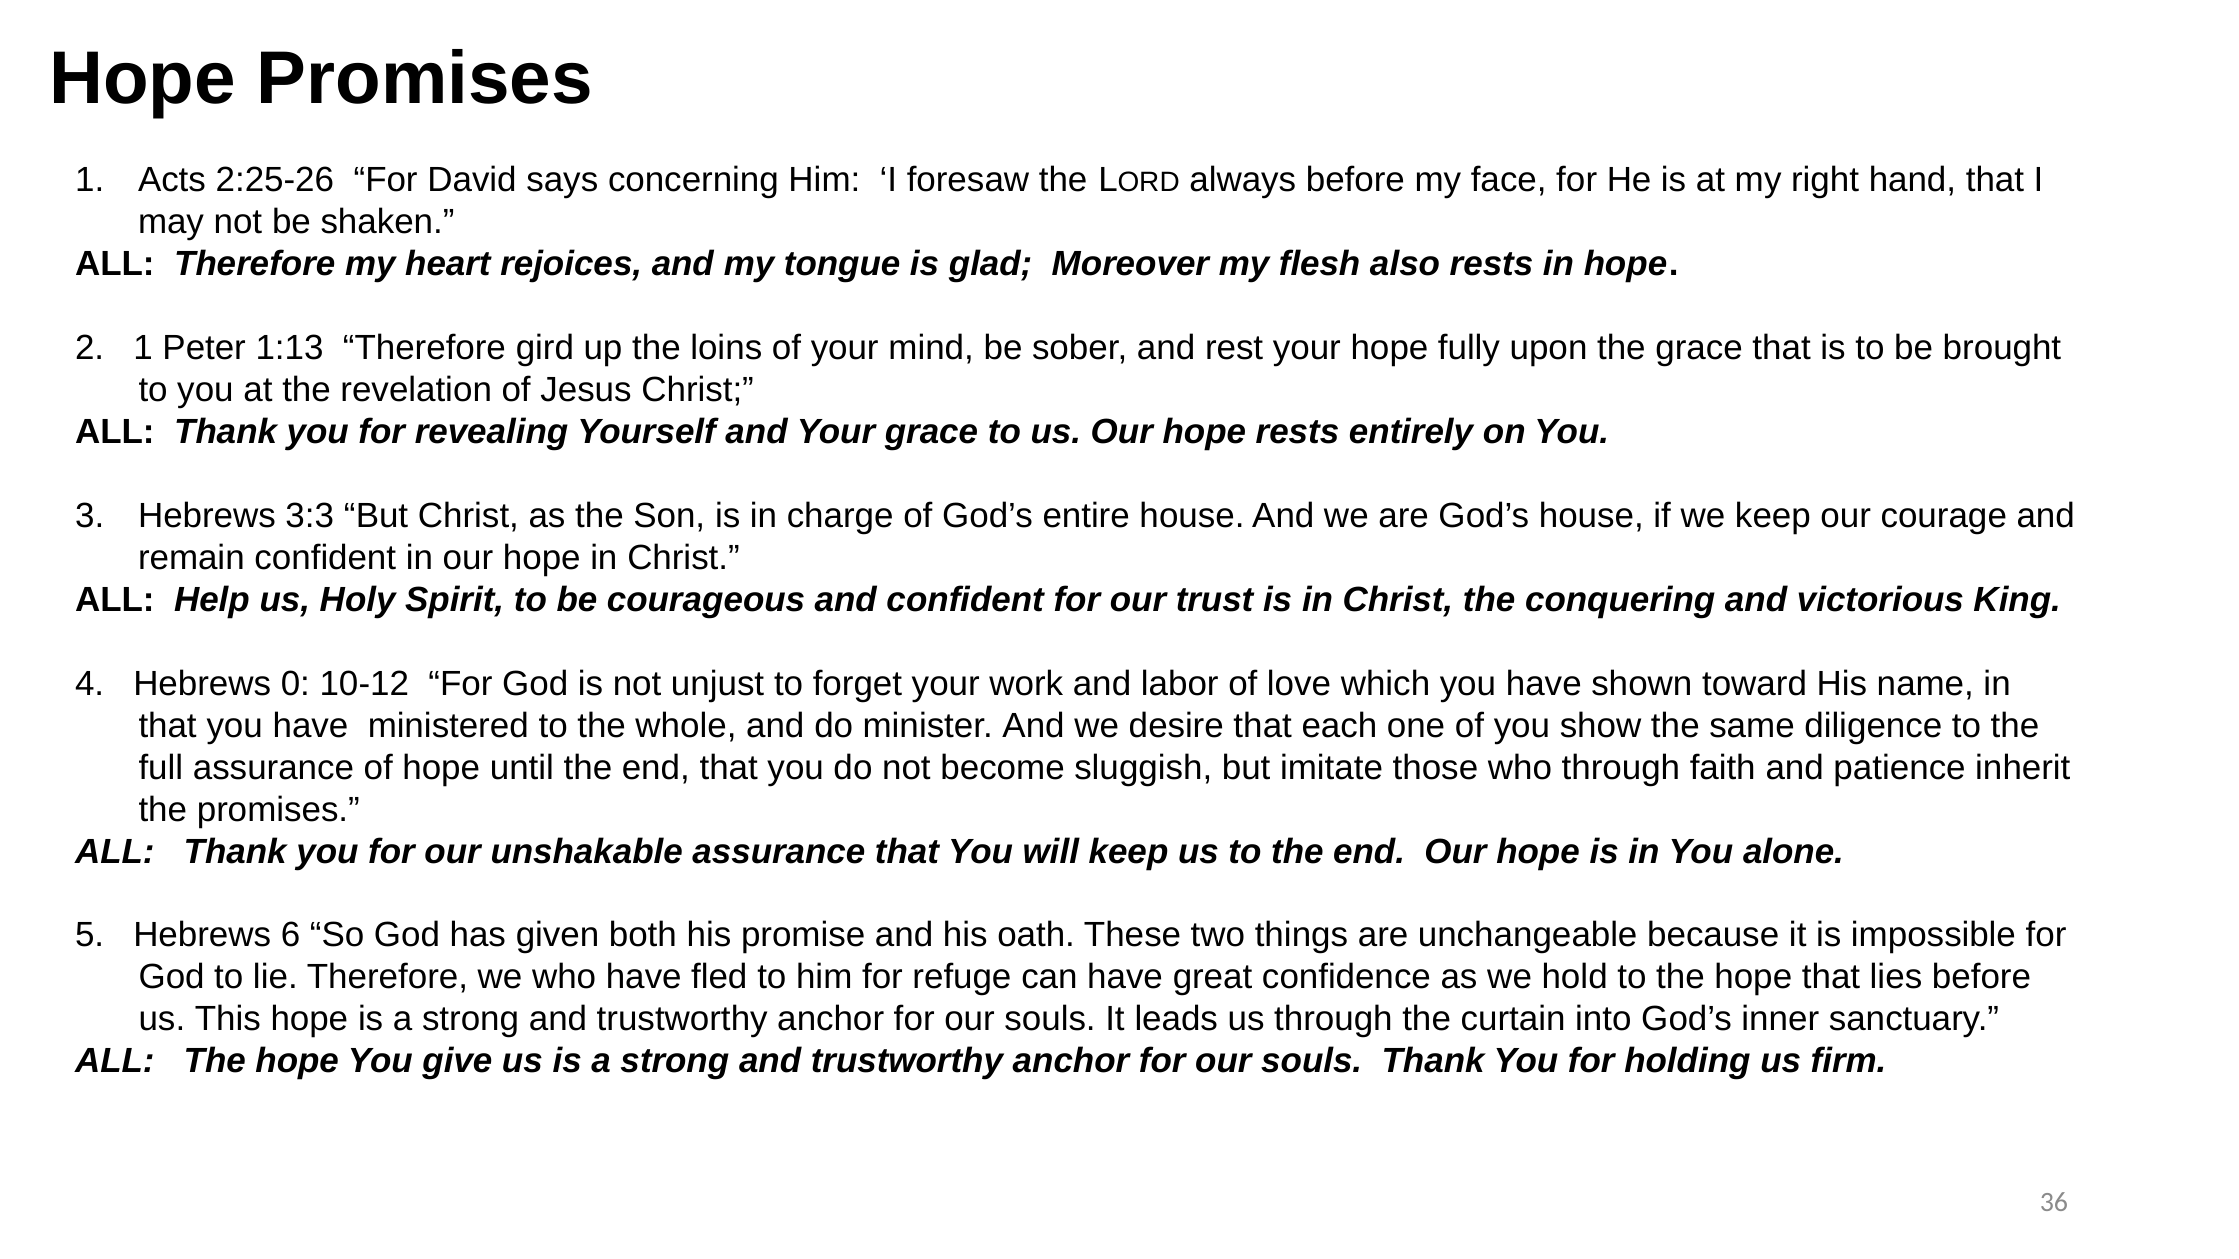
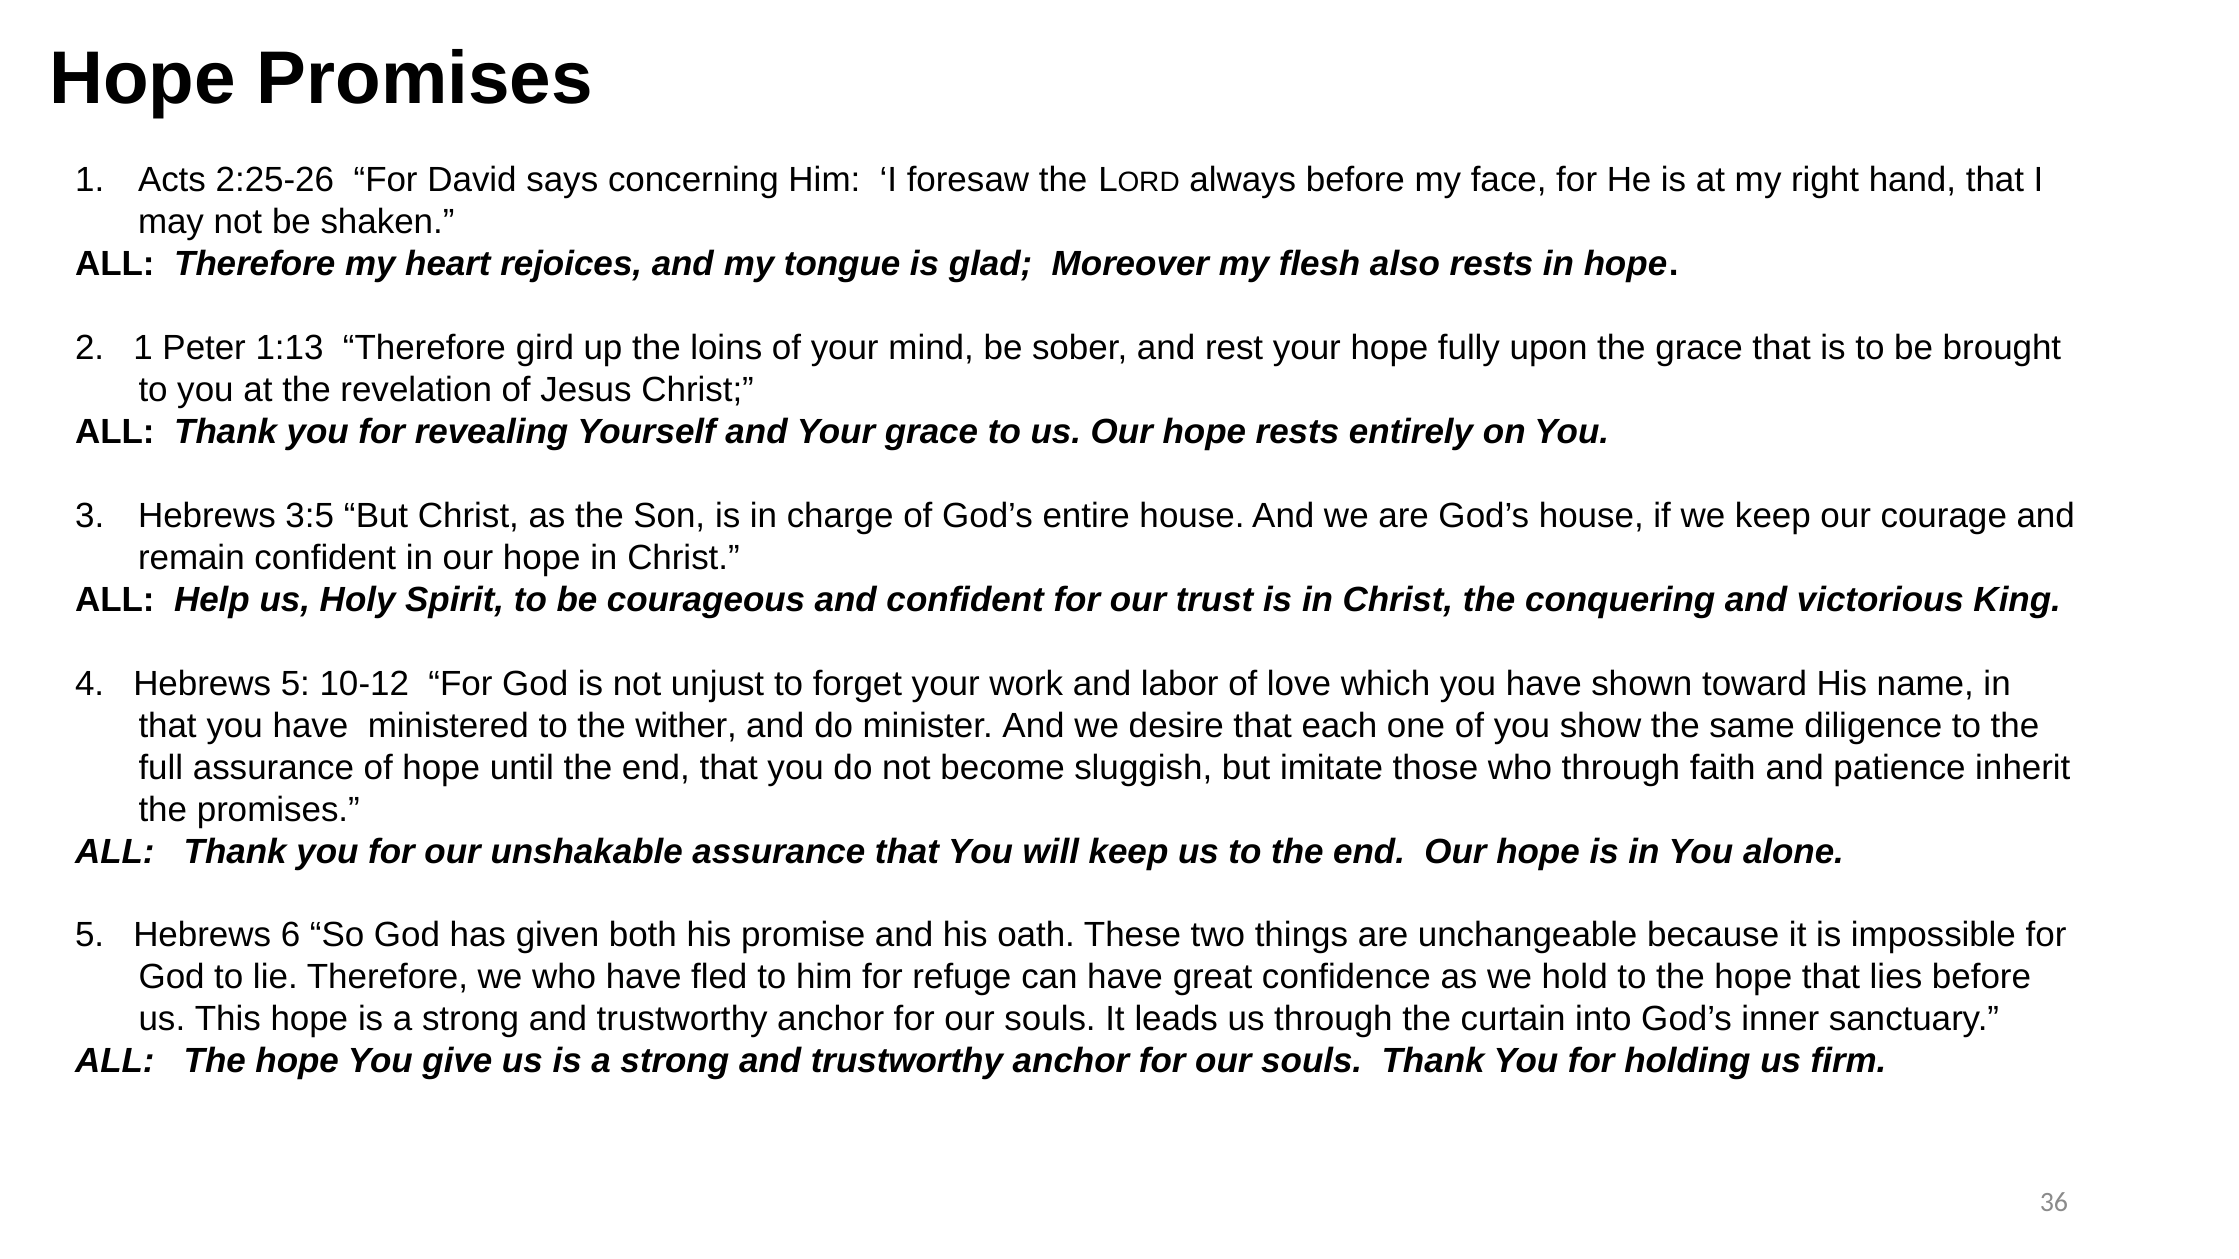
3:3: 3:3 -> 3:5 (310, 516)
Hebrews 0: 0 -> 5 (295, 684)
whole: whole -> wither (686, 726)
